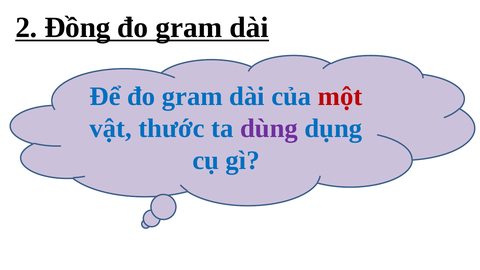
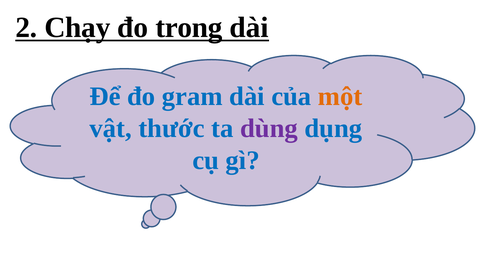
Đồng: Đồng -> Chạy (77, 27)
gram: gram -> trong (189, 27)
một colour: red -> orange (340, 96)
